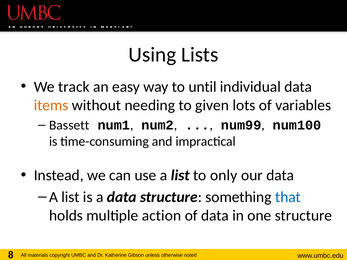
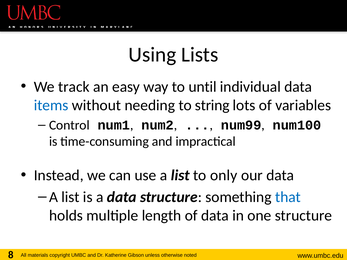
items colour: orange -> blue (51, 105)
given: given -> string (212, 105)
Bassett: Bassett -> Control (69, 125)
action: action -> length (162, 216)
